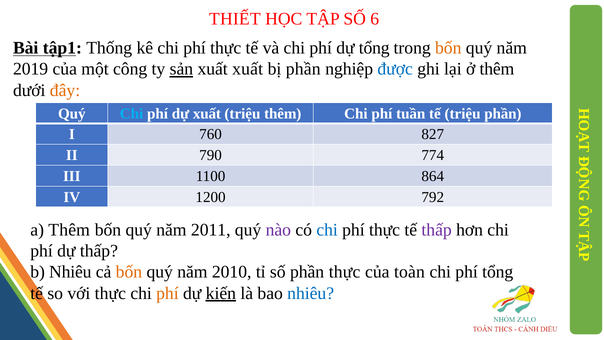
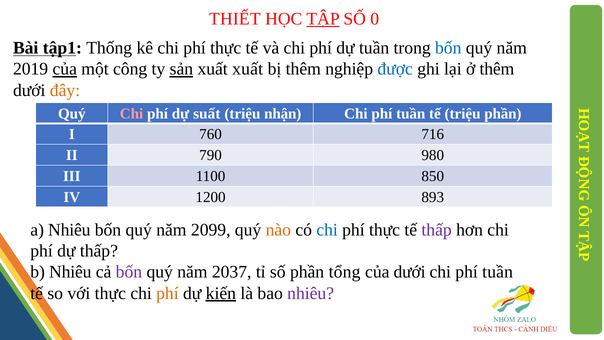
TẬP underline: none -> present (323, 19)
6: 6 -> 0 (375, 19)
dự tổng: tổng -> tuần (374, 48)
bốn colour: orange -> blue (448, 48)
của underline: none -> present (65, 69)
bị phần: phần -> thêm (303, 69)
Chi colour: light blue -> pink (132, 113)
dự xuất: xuất -> suất (207, 113)
triệu thêm: thêm -> nhận (283, 113)
827: 827 -> 716 (433, 134)
774: 774 -> 980 (433, 155)
864: 864 -> 850 (433, 176)
792: 792 -> 893 (433, 197)
a Thêm: Thêm -> Nhiêu (69, 230)
2011: 2011 -> 2099 (211, 230)
nào colour: purple -> orange (278, 230)
bốn colour: orange -> purple (129, 272)
2010: 2010 -> 2037 (232, 272)
phần thực: thực -> tổng (345, 272)
của toàn: toàn -> dưới (410, 272)
tổng: tổng -> tuần (498, 272)
nhiêu colour: blue -> purple (311, 293)
